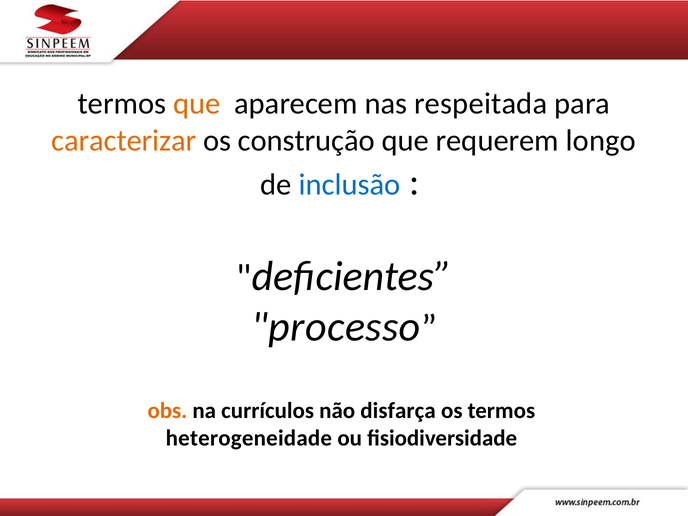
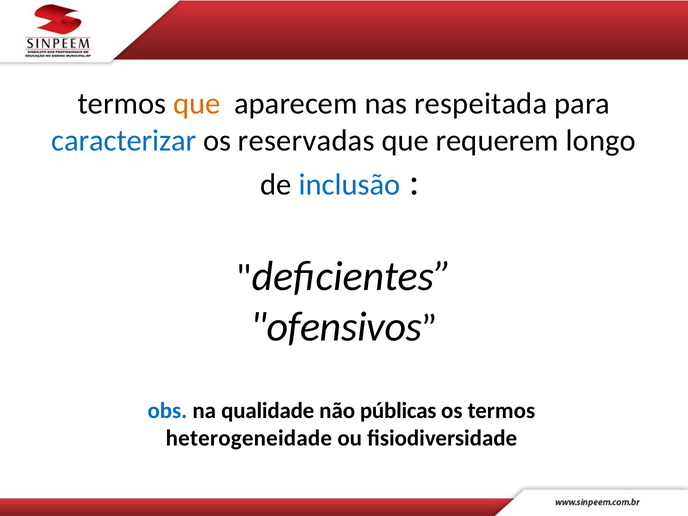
caracterizar colour: orange -> blue (124, 140)
construção: construção -> reservadas (306, 140)
processo: processo -> ofensivos (336, 327)
obs colour: orange -> blue (167, 410)
currículos: currículos -> qualidade (268, 410)
disfarça: disfarça -> públicas (398, 410)
